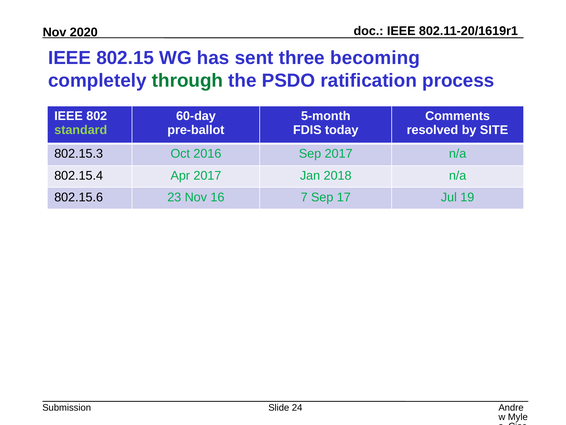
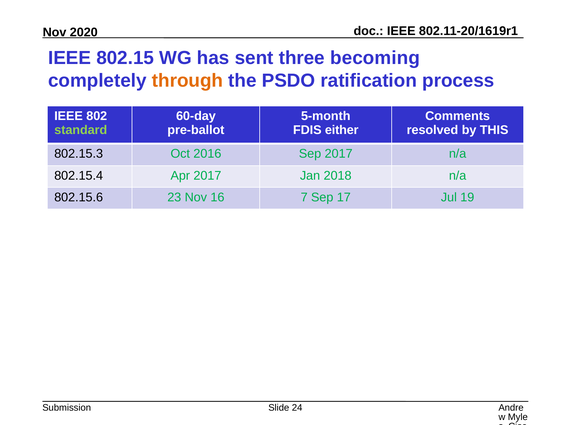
through colour: green -> orange (187, 81)
today: today -> either (342, 130)
SITE: SITE -> THIS (494, 130)
